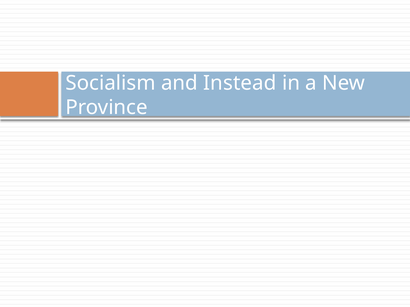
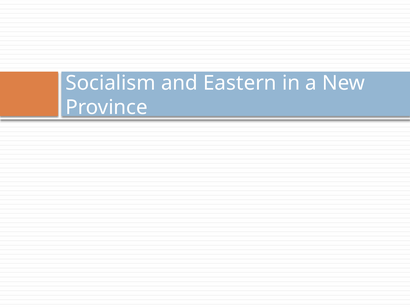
Instead: Instead -> Eastern (240, 83)
